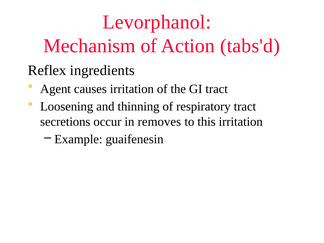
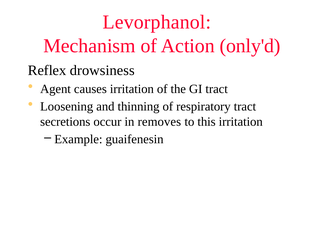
tabs'd: tabs'd -> only'd (250, 46)
ingredients: ingredients -> drowsiness (102, 70)
